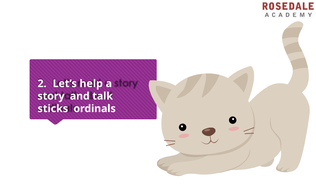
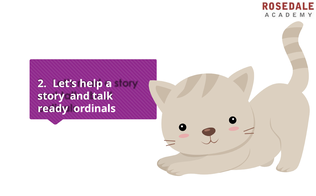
sticks: sticks -> ready (53, 109)
